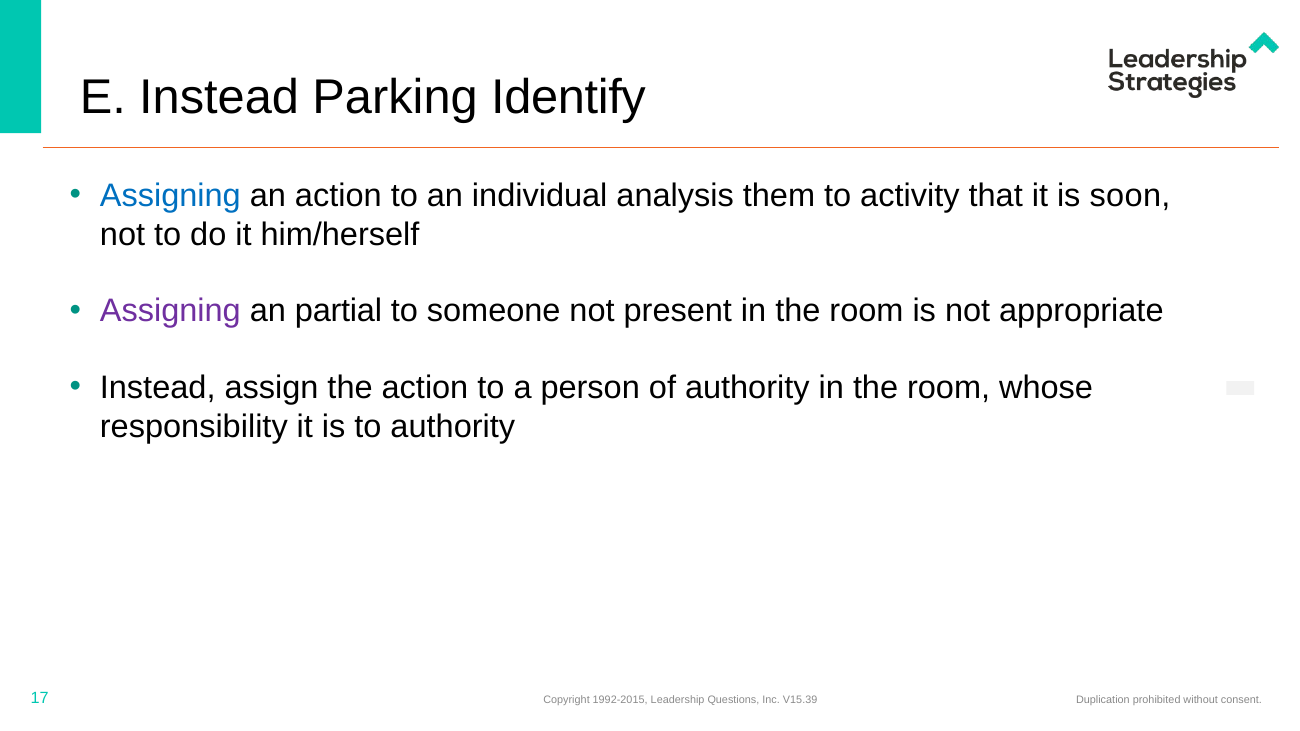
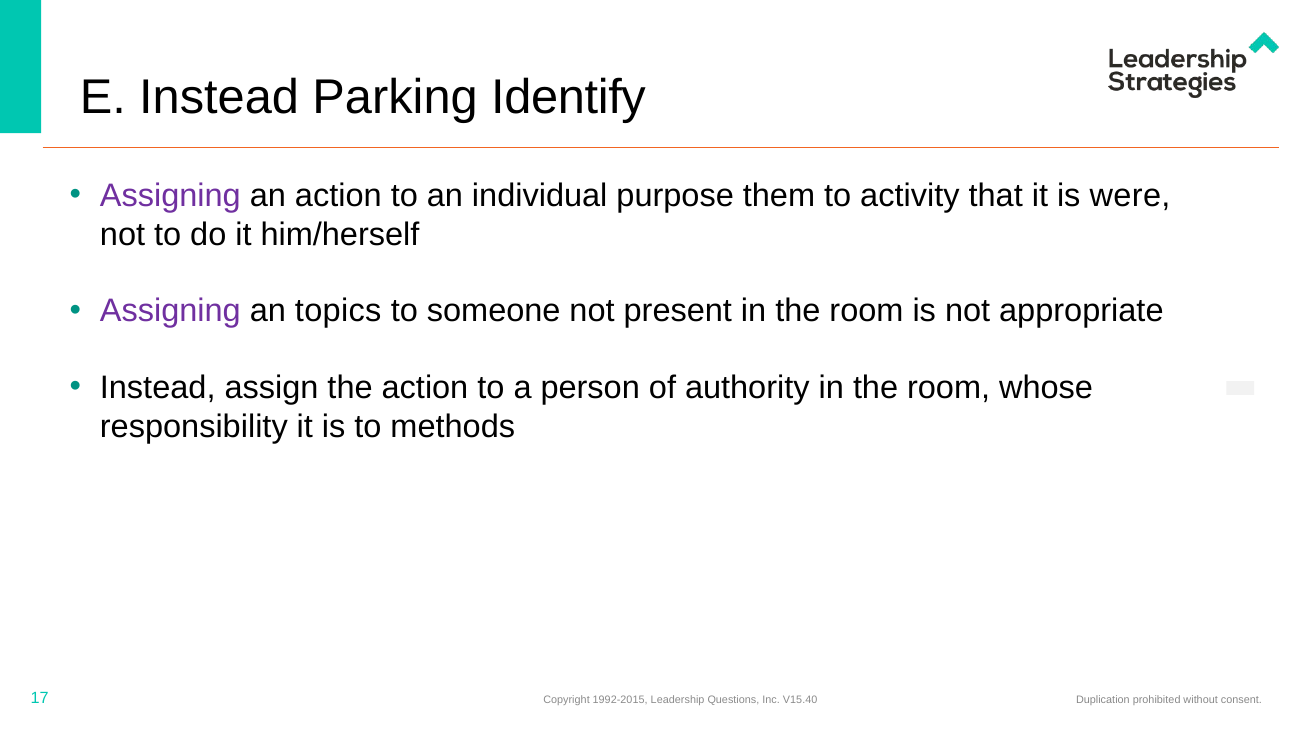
Assigning colour: blue -> purple (170, 195)
analysis: analysis -> purpose (675, 195)
soon: soon -> were (1130, 195)
partial: partial -> topics (338, 311)
to authority: authority -> methods (453, 427)
V15.39: V15.39 -> V15.40 (800, 700)
